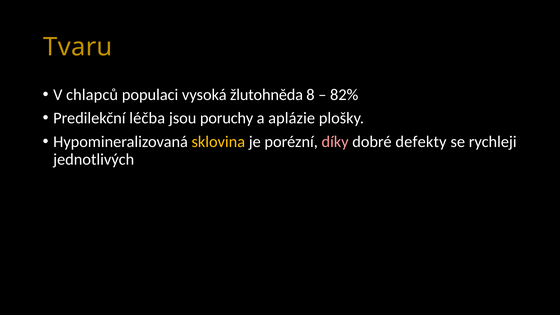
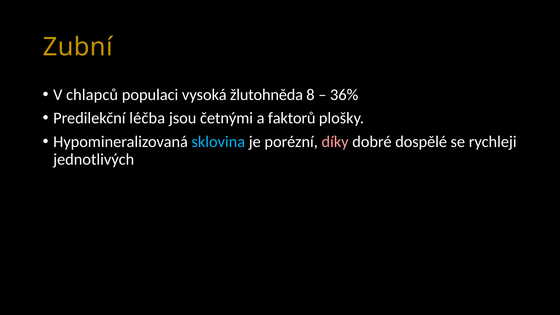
Tvaru: Tvaru -> Zubní (78, 47)
82%: 82% -> 36% (344, 95)
poruchy: poruchy -> četnými (227, 118)
aplázie: aplázie -> faktorů (292, 118)
sklovina colour: yellow -> light blue (218, 142)
defekty: defekty -> dospělé (421, 142)
